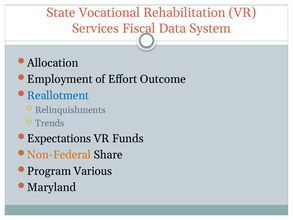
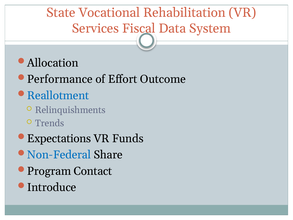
Employment: Employment -> Performance (60, 79)
Non-Federal colour: orange -> blue (59, 155)
Various: Various -> Contact (93, 171)
Maryland: Maryland -> Introduce (52, 187)
